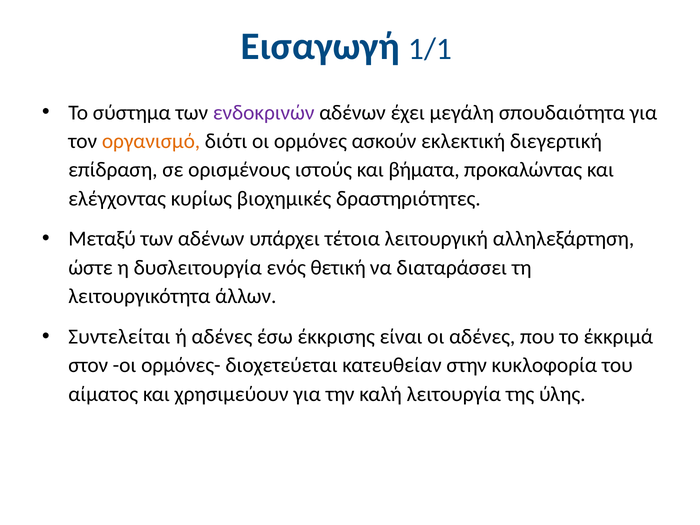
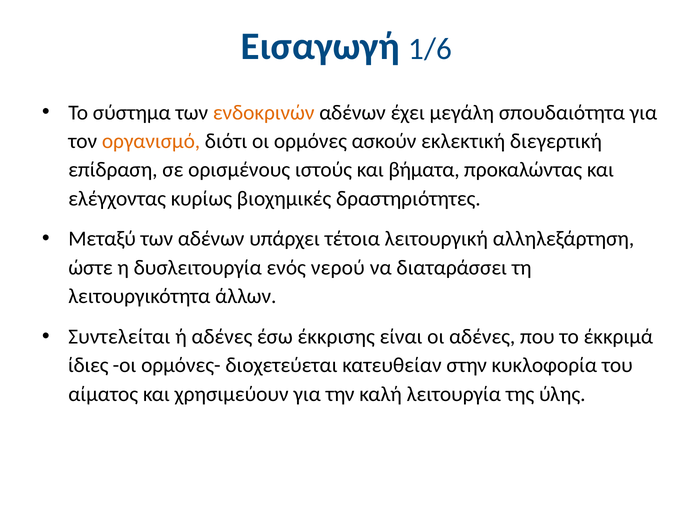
1/1: 1/1 -> 1/6 (430, 49)
ενδοκρινών colour: purple -> orange (264, 112)
θετική: θετική -> νερού (338, 268)
στον: στον -> ίδιες (88, 365)
